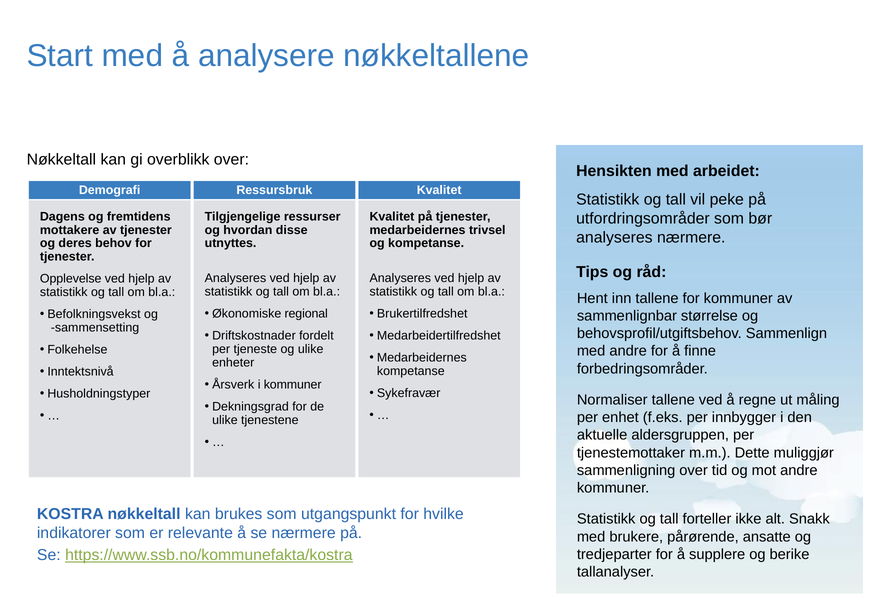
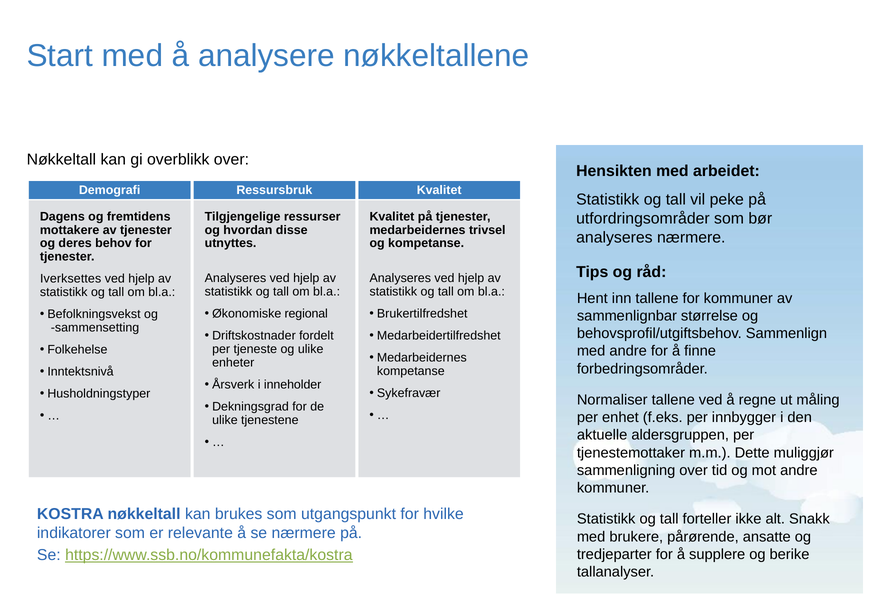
Opplevelse: Opplevelse -> Iverksettes (71, 279)
i kommuner: kommuner -> inneholder (293, 385)
